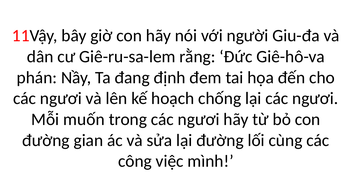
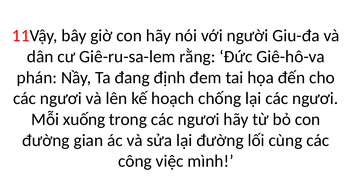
muốn: muốn -> xuống (84, 119)
